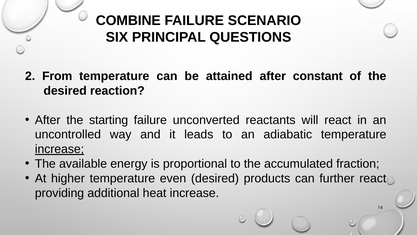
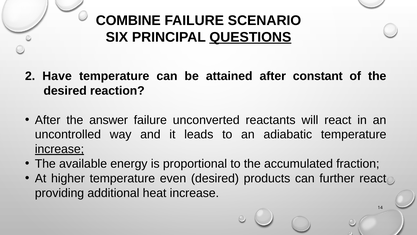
QUESTIONS underline: none -> present (250, 37)
From: From -> Have (57, 76)
starting: starting -> answer (109, 120)
